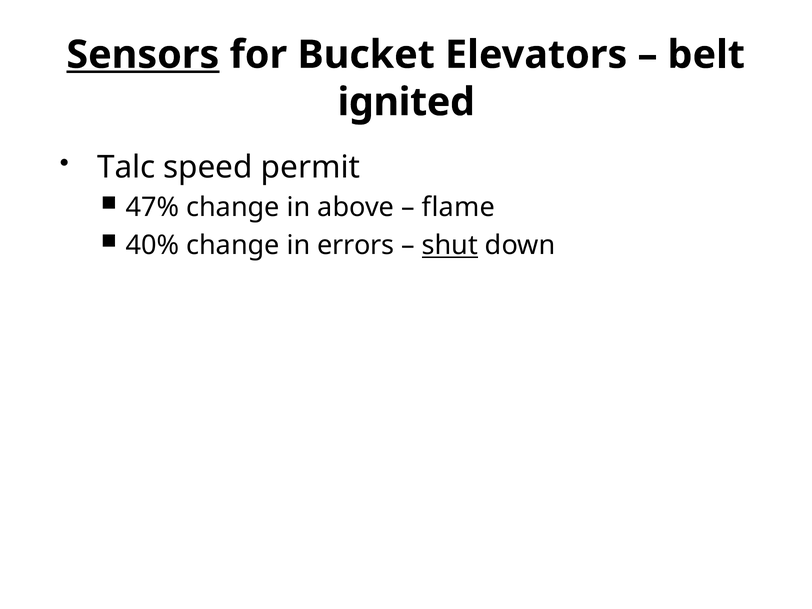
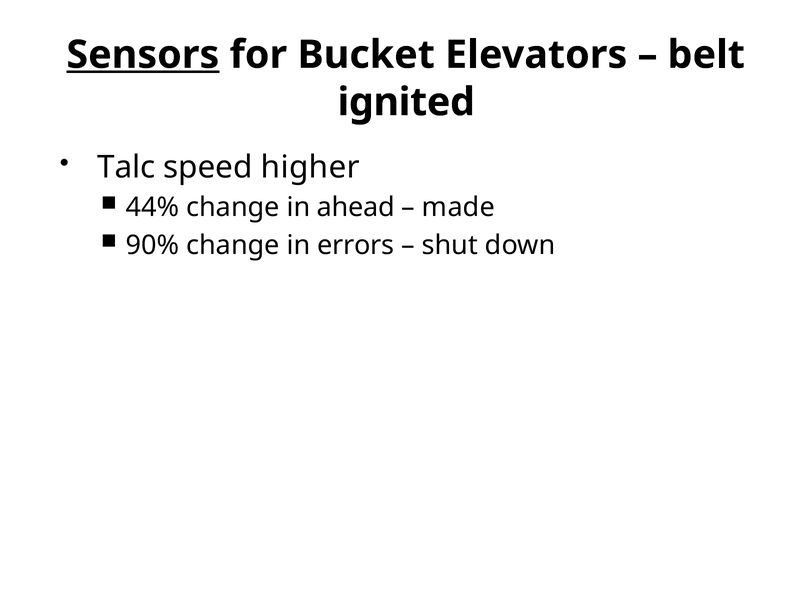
permit: permit -> higher (310, 167)
47%: 47% -> 44% (152, 208)
above: above -> ahead (356, 208)
flame: flame -> made (459, 208)
40%: 40% -> 90% (152, 245)
shut underline: present -> none (450, 245)
